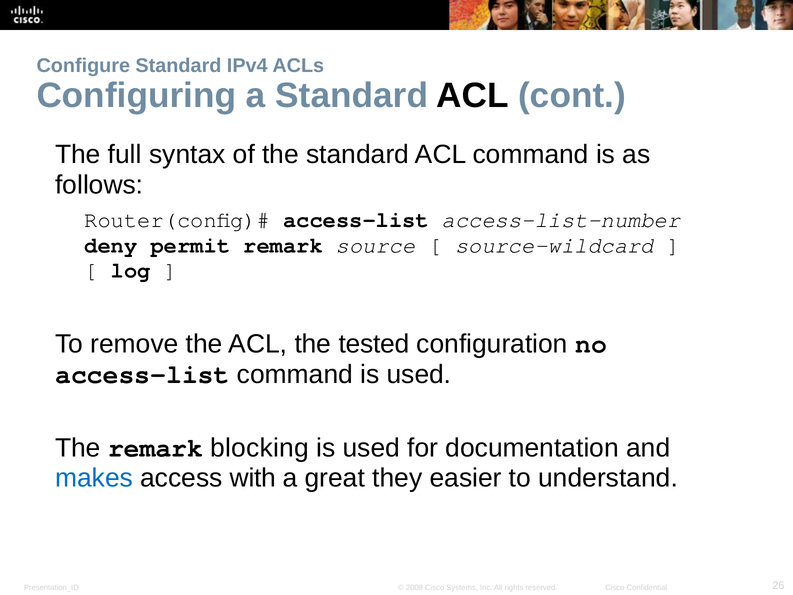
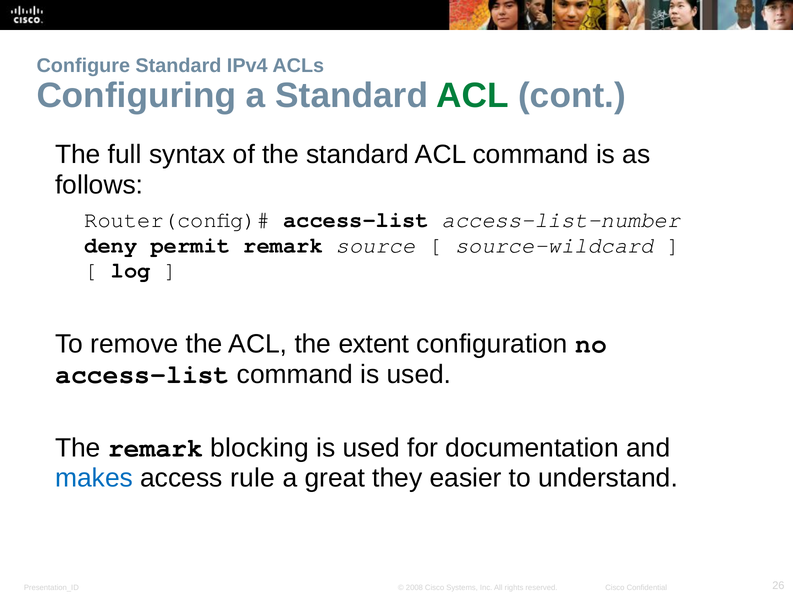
ACL colour: black -> green (473, 95)
tested: tested -> extent (374, 344)
with: with -> rule (253, 478)
